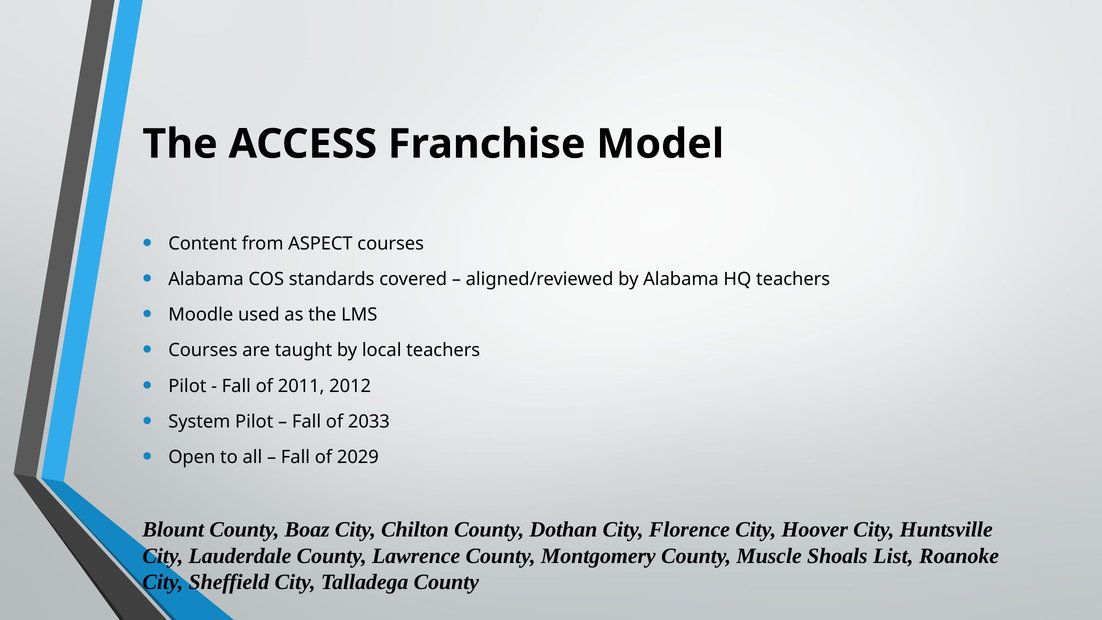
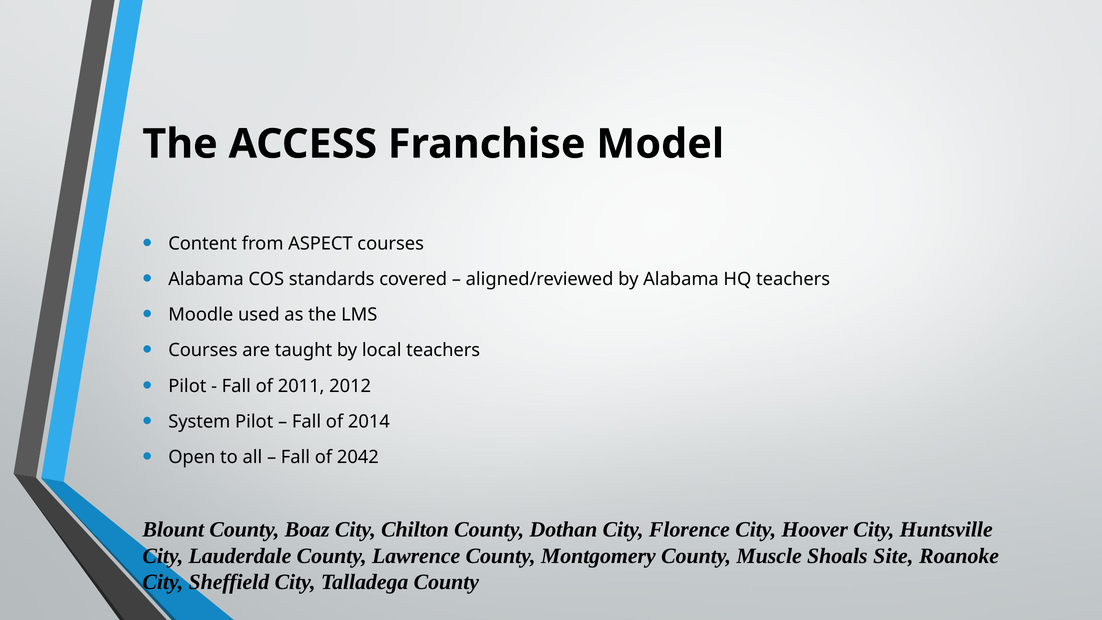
2033: 2033 -> 2014 (369, 422)
2029: 2029 -> 2042 (358, 457)
List: List -> Site (893, 556)
